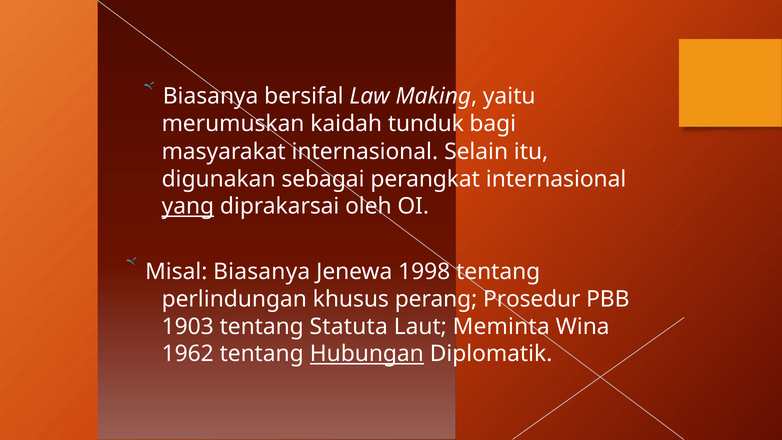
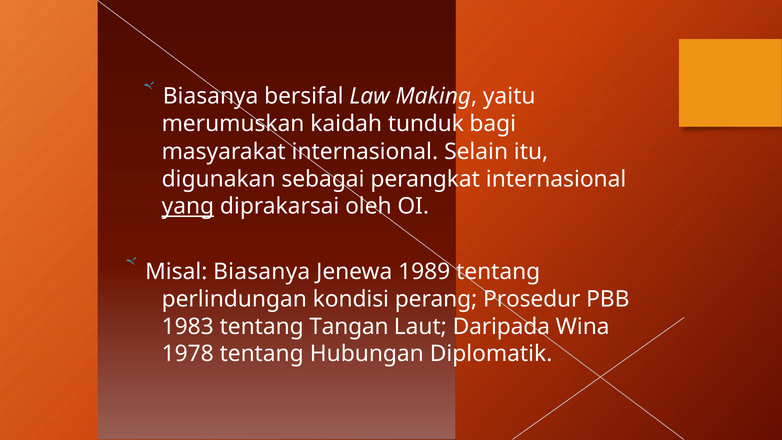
1998: 1998 -> 1989 (424, 272)
khusus: khusus -> kondisi (351, 299)
1903: 1903 -> 1983 (188, 326)
Statuta: Statuta -> Tangan (349, 326)
Meminta: Meminta -> Daripada (501, 326)
1962: 1962 -> 1978 (188, 354)
Hubungan underline: present -> none (367, 354)
